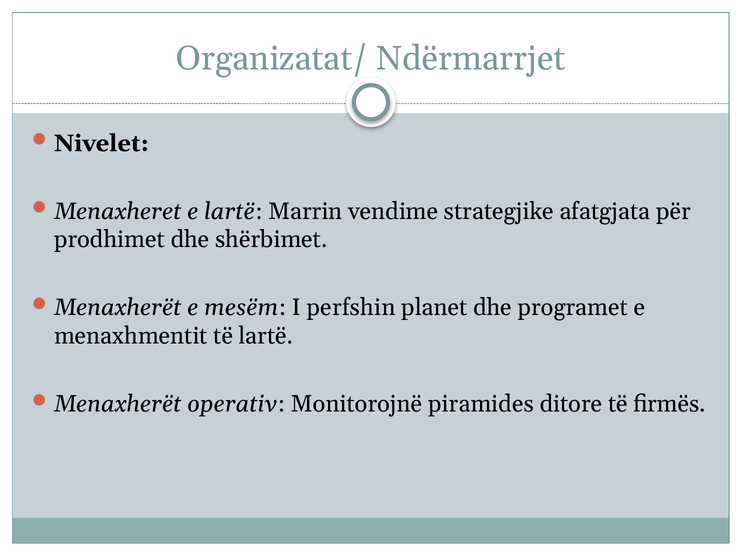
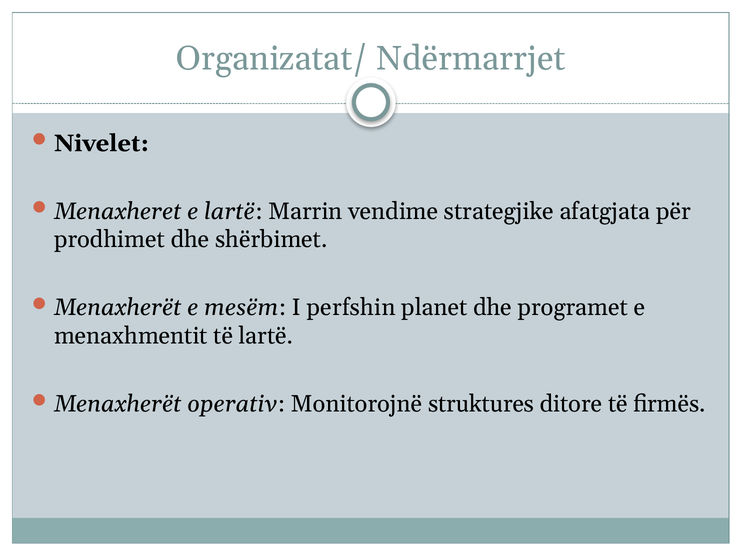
piramides: piramides -> struktures (481, 404)
